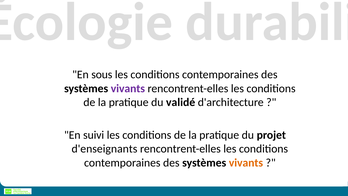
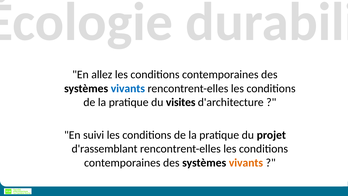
sous: sous -> allez (102, 74)
vivants colour: purple -> blue (128, 88)
validé: validé -> visites (181, 102)
d'enseignants: d'enseignants -> d'rassemblant (105, 149)
